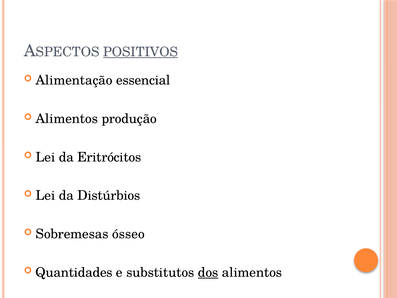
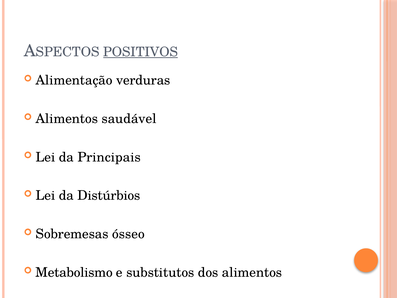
essencial: essencial -> verduras (143, 80)
produção: produção -> saudável (129, 119)
Eritrócitos: Eritrócitos -> Principais (109, 157)
Quantidades: Quantidades -> Metabolismo (74, 272)
dos underline: present -> none (208, 272)
